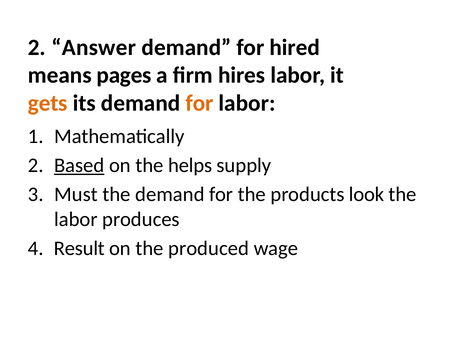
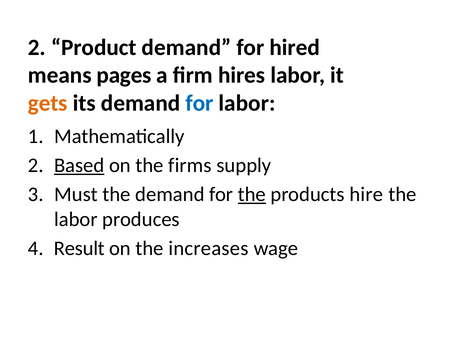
Answer: Answer -> Product (94, 47)
for colour: orange -> blue (200, 103)
helps: helps -> firms (190, 165)
the underline: none -> present (252, 194)
look: look -> hire (366, 194)
produced: produced -> increases (209, 248)
